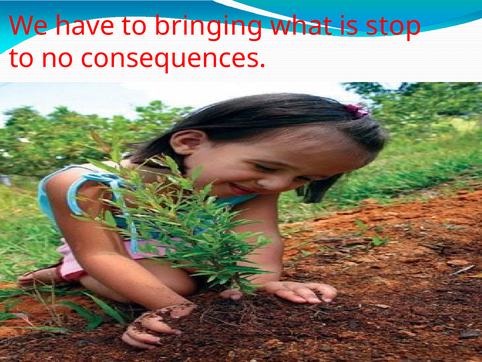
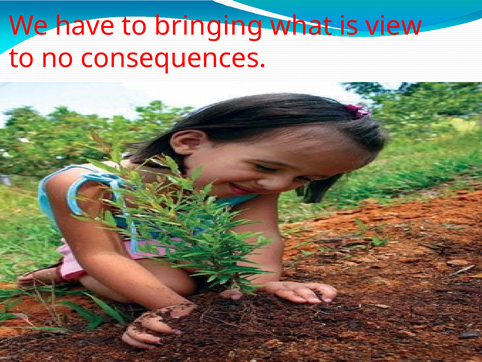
stop: stop -> view (394, 26)
